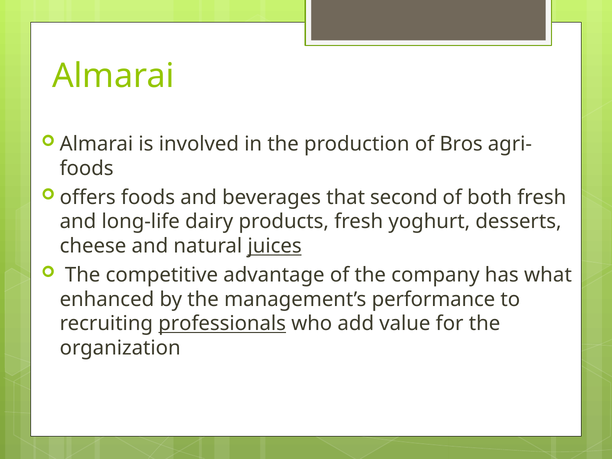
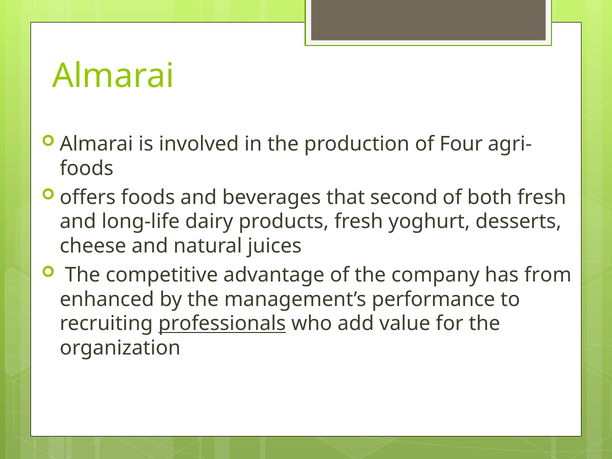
Bros: Bros -> Four (461, 144)
juices underline: present -> none (275, 246)
what: what -> from (548, 275)
